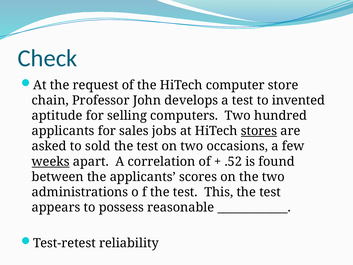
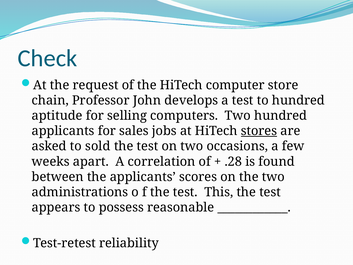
to invented: invented -> hundred (298, 100)
weeks underline: present -> none (51, 161)
.52: .52 -> .28 (233, 161)
